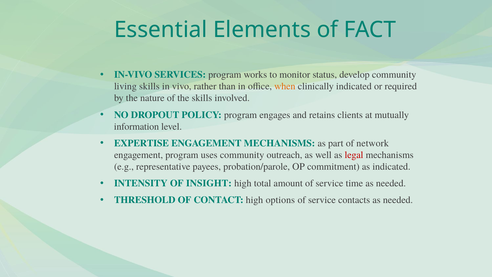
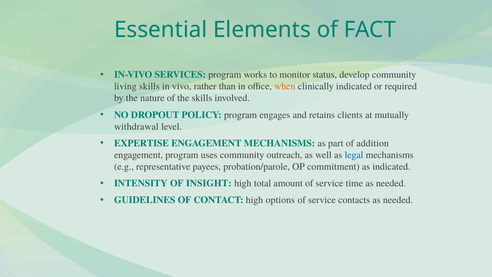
information: information -> withdrawal (136, 126)
network: network -> addition (373, 143)
legal colour: red -> blue (354, 155)
THRESHOLD: THRESHOLD -> GUIDELINES (145, 200)
